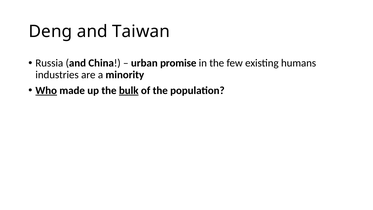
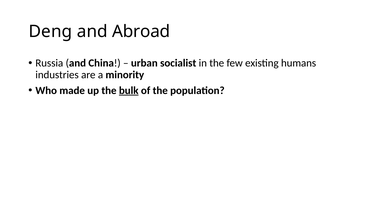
Taiwan: Taiwan -> Abroad (141, 31)
promise: promise -> socialist (178, 63)
Who underline: present -> none (46, 90)
